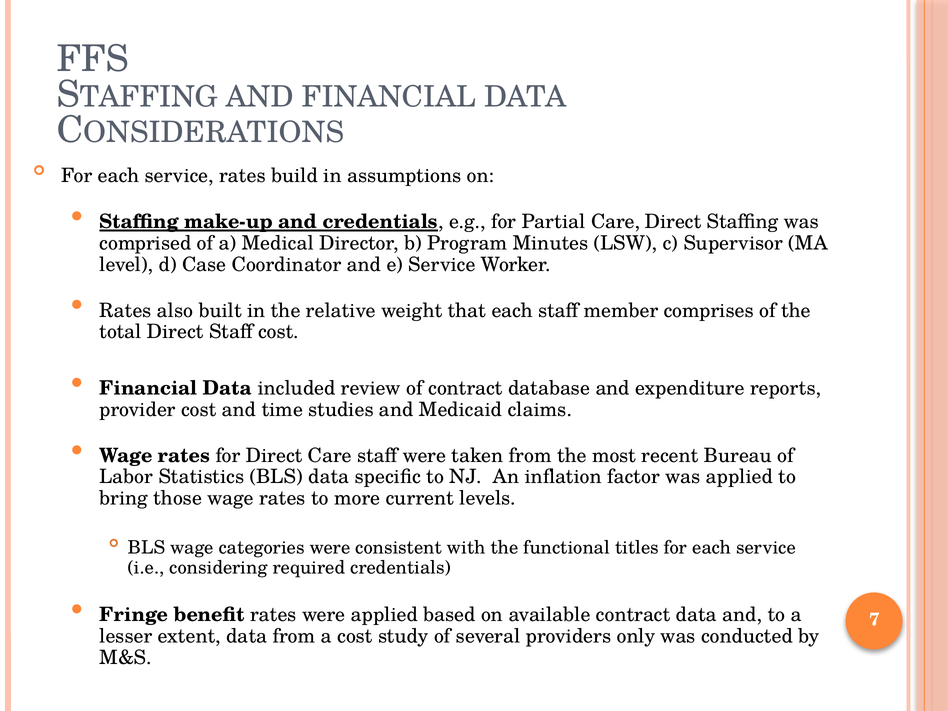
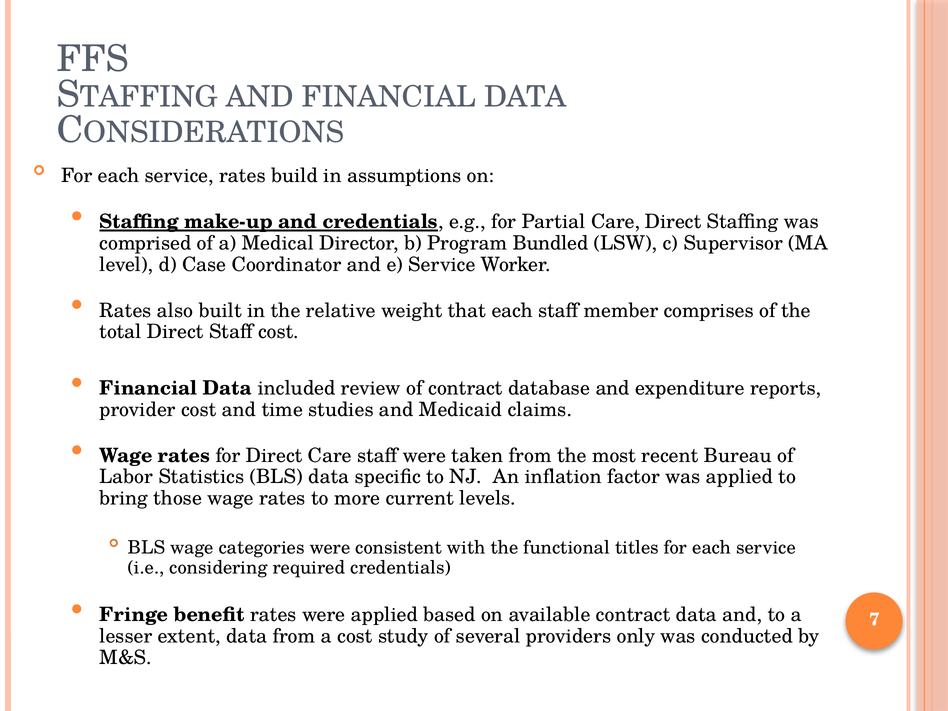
Minutes: Minutes -> Bundled (551, 243)
